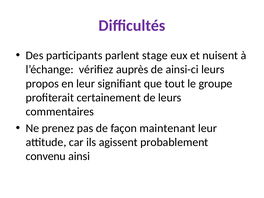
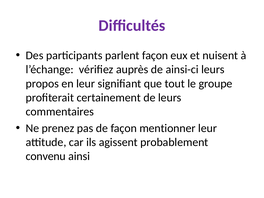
parlent stage: stage -> façon (155, 55)
maintenant: maintenant -> mentionner (167, 128)
